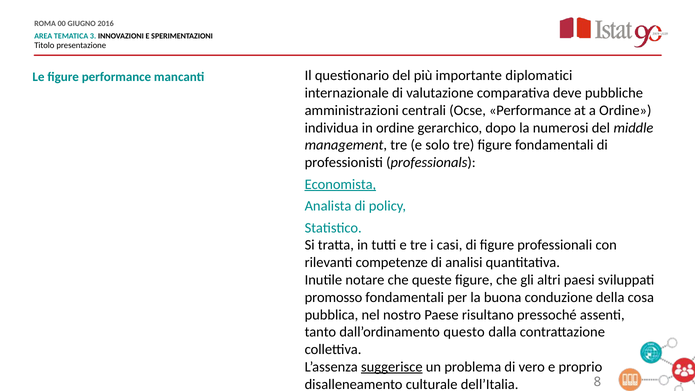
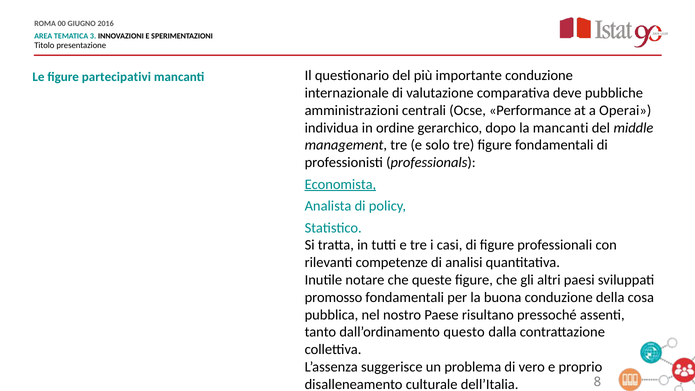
importante diplomatici: diplomatici -> conduzione (539, 76)
figure performance: performance -> partecipativi (116, 77)
a Ordine: Ordine -> Operai (625, 110)
la numerosi: numerosi -> mancanti (561, 128)
suggerisce underline: present -> none (392, 367)
